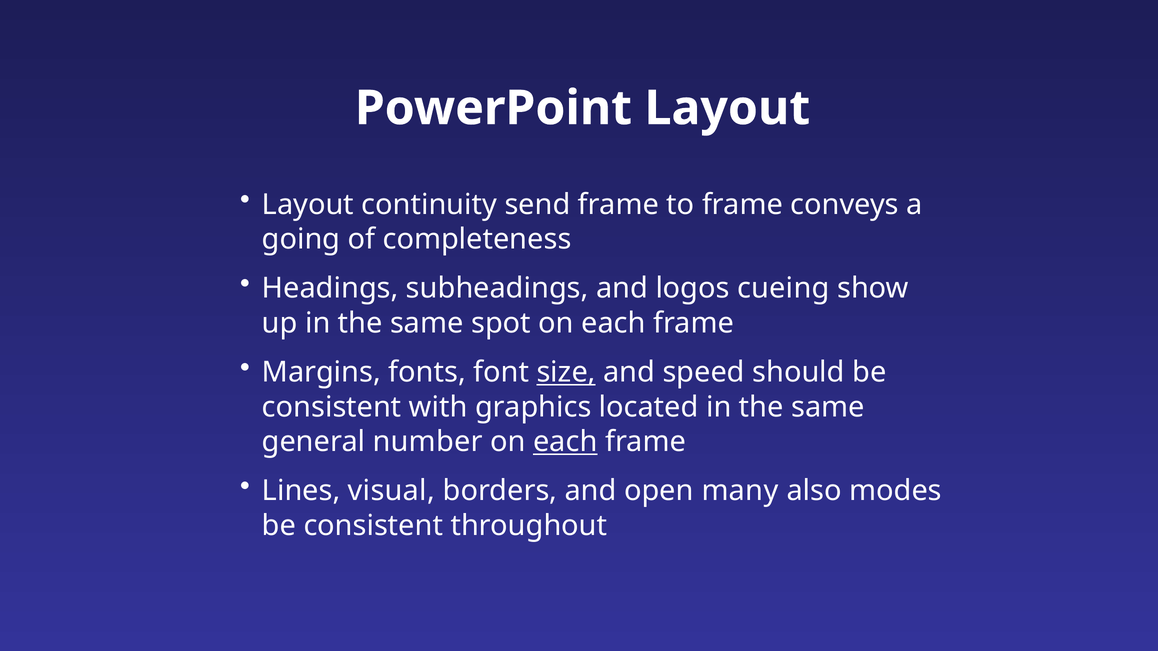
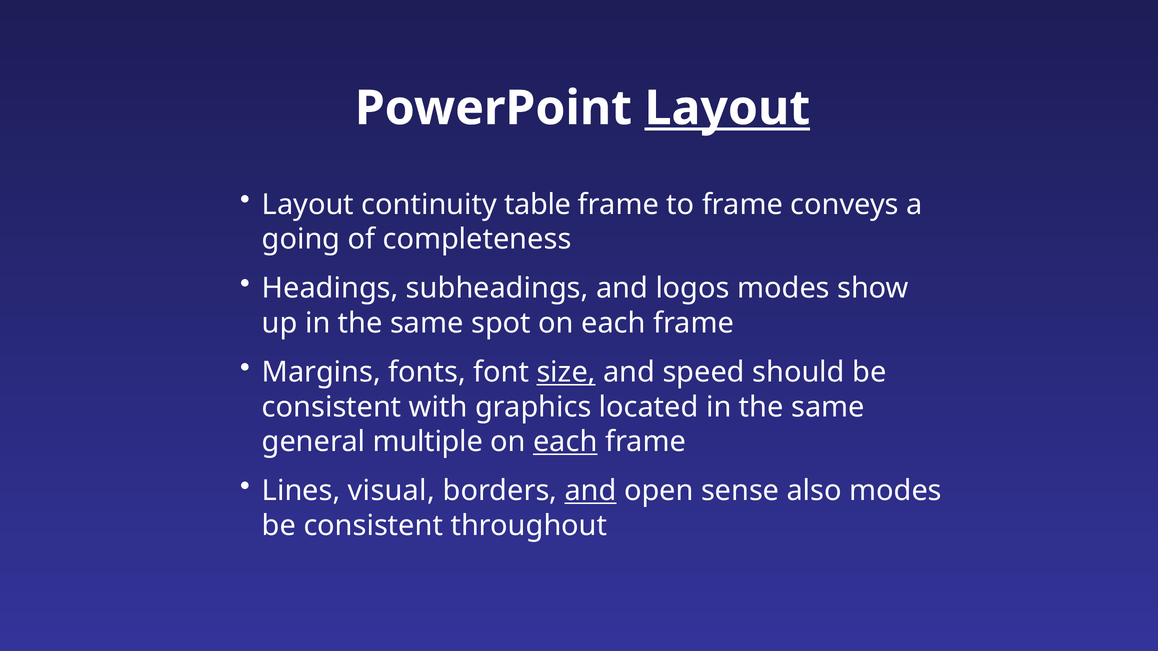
Layout underline: none -> present (727, 108)
send: send -> table (538, 205)
logos cueing: cueing -> modes (783, 289)
number: number -> multiple (428, 442)
and underline: none -> present (591, 491)
many: many -> sense (740, 491)
